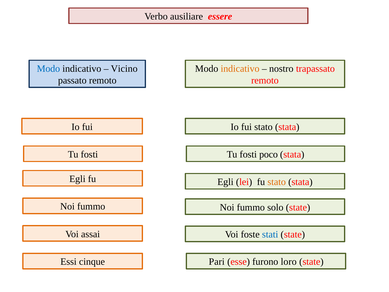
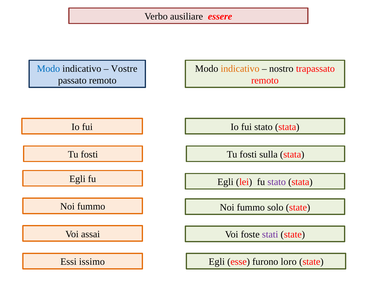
Vicino: Vicino -> Vostre (124, 69)
poco: poco -> sulla (268, 154)
stato colour: orange -> purple (277, 182)
stati colour: blue -> purple (270, 234)
cinque: cinque -> issimo (92, 262)
Pari: Pari -> Egli (217, 262)
